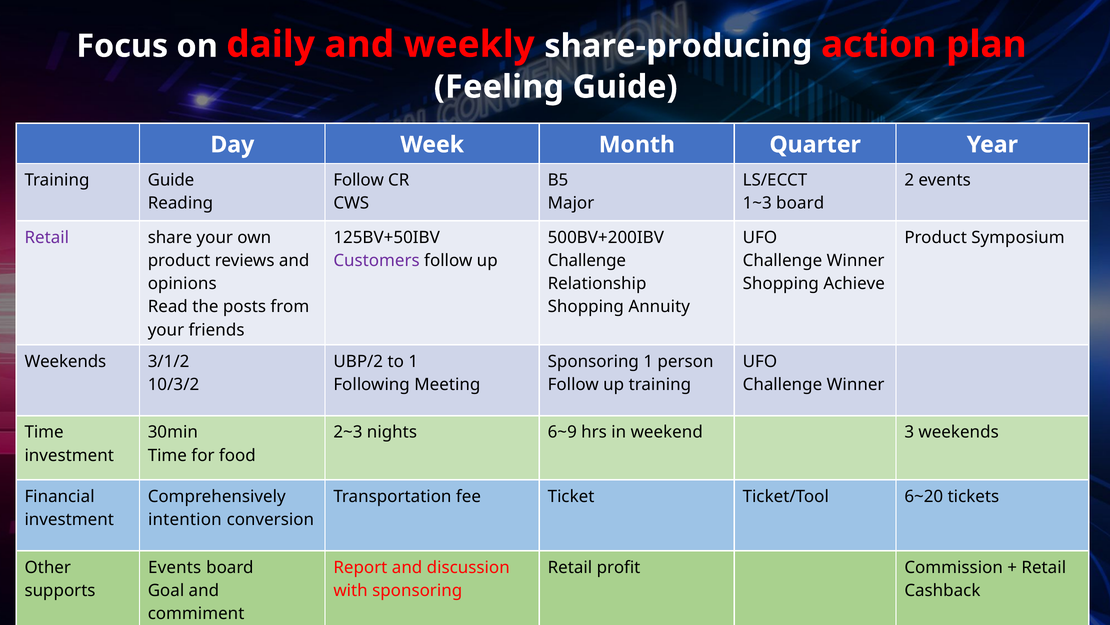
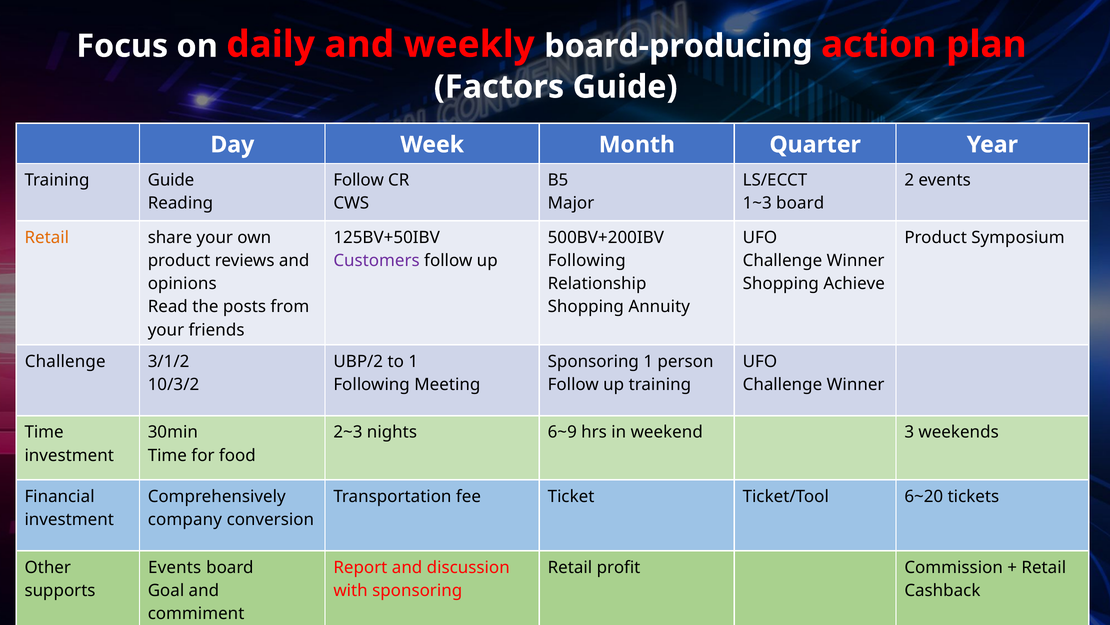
share-producing: share-producing -> board-producing (678, 46)
Feeling: Feeling -> Factors (499, 87)
Retail colour: purple -> orange (47, 237)
Challenge: Challenge -> Following (587, 260)
Weekends: Weekends -> Challenge (65, 361)
intention: intention -> company (185, 519)
